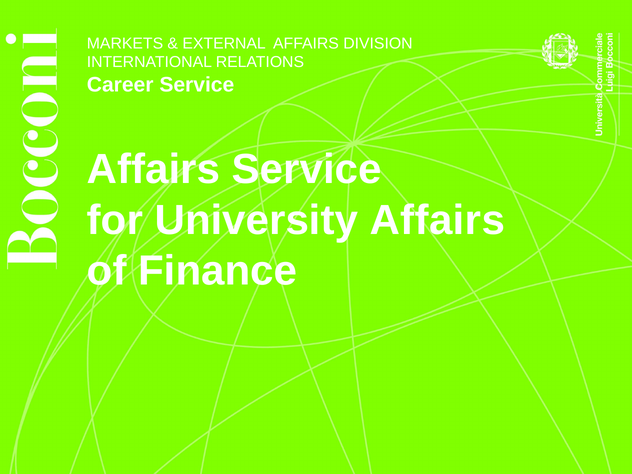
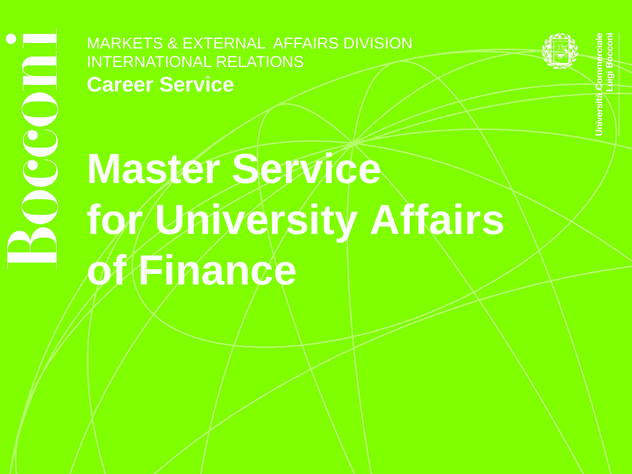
Affairs: Affairs -> Master (154, 170)
